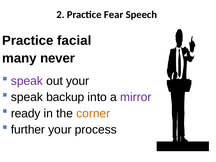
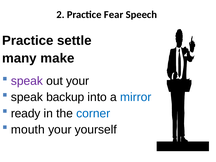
facial: facial -> settle (74, 40)
never: never -> make (57, 58)
mirror colour: purple -> blue (136, 97)
corner colour: orange -> blue (93, 113)
further: further -> mouth (28, 130)
process: process -> yourself (96, 130)
